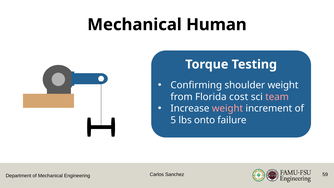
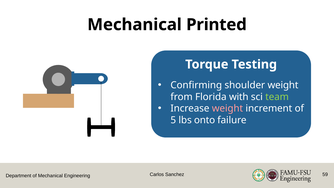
Human: Human -> Printed (216, 25)
cost: cost -> with (239, 97)
team colour: pink -> light green (277, 97)
